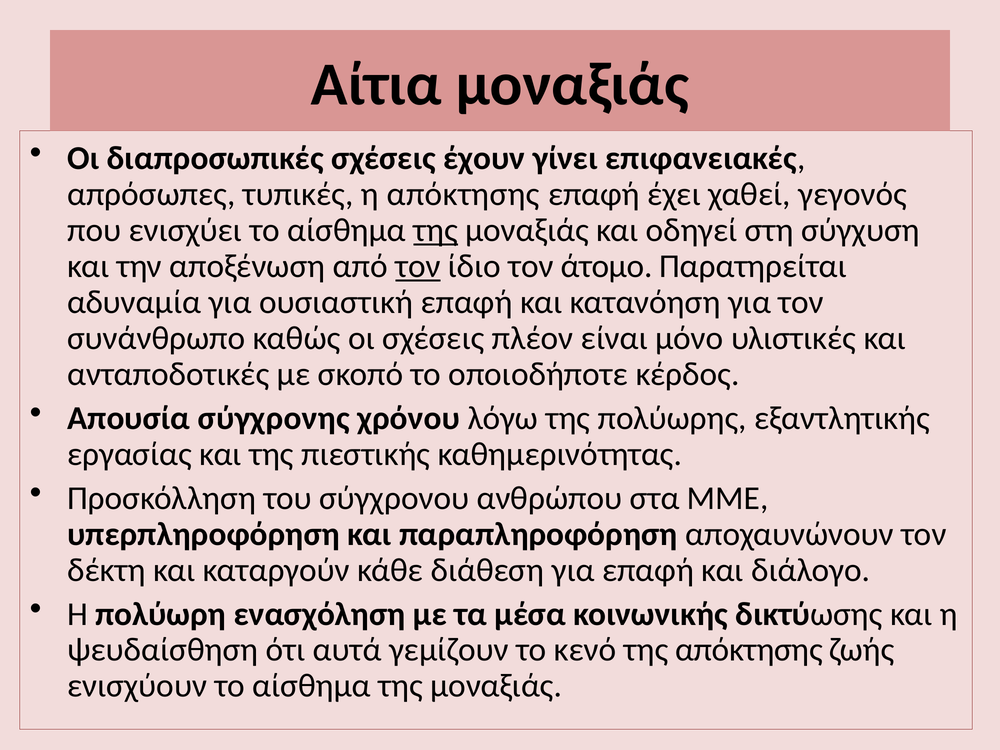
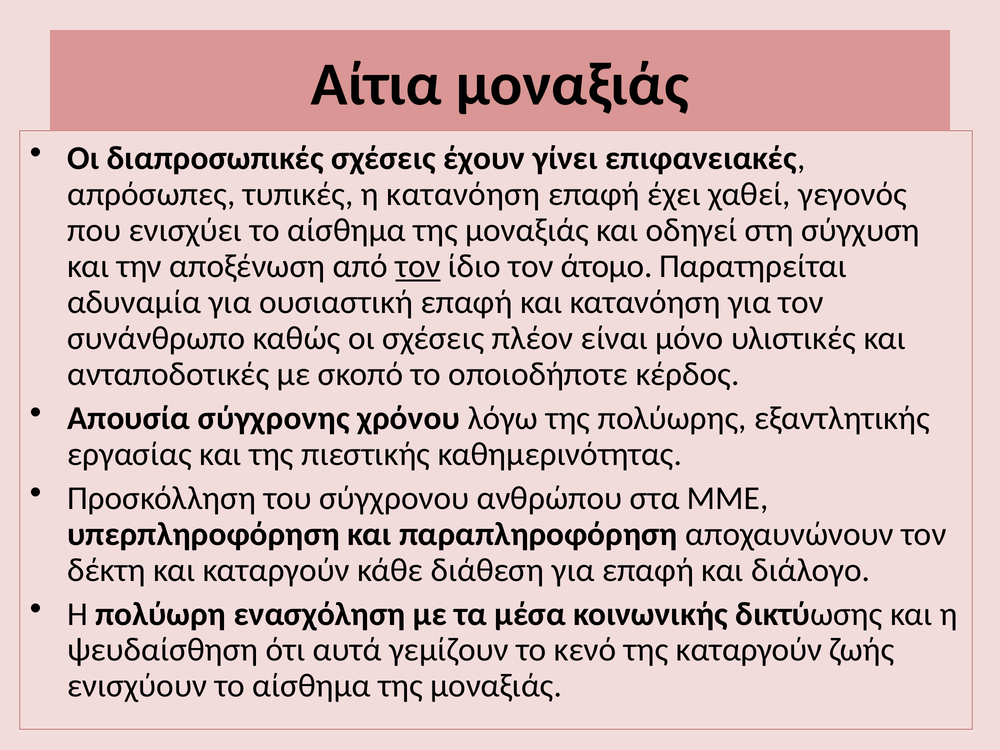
η απόκτησης: απόκτησης -> κατανόηση (463, 194)
της underline: present -> none (436, 230)
της απόκτησης: απόκτησης -> καταργούν (749, 650)
